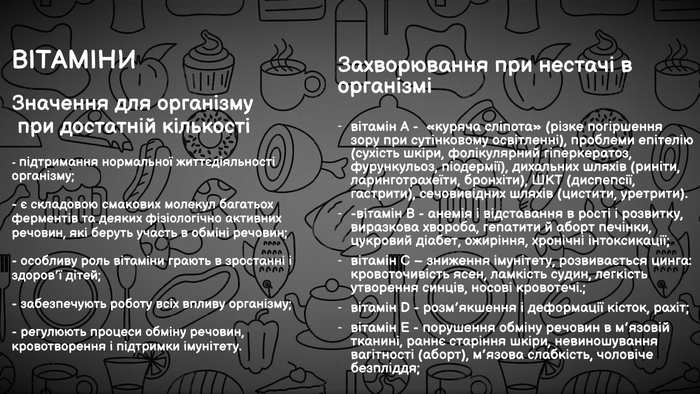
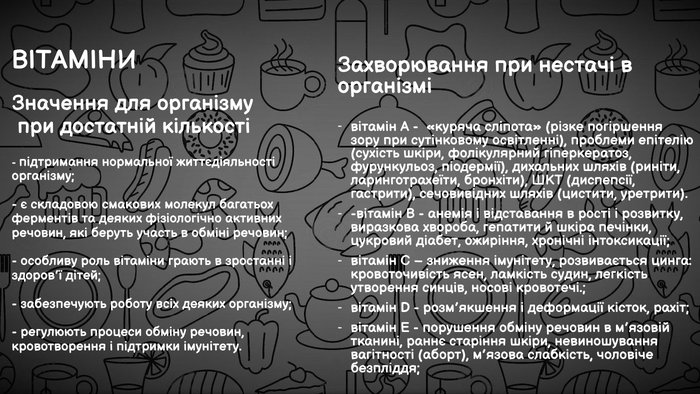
й аборт: аборт -> шкіра (576, 227)
всіх впливу: впливу -> деяких (204, 304)
